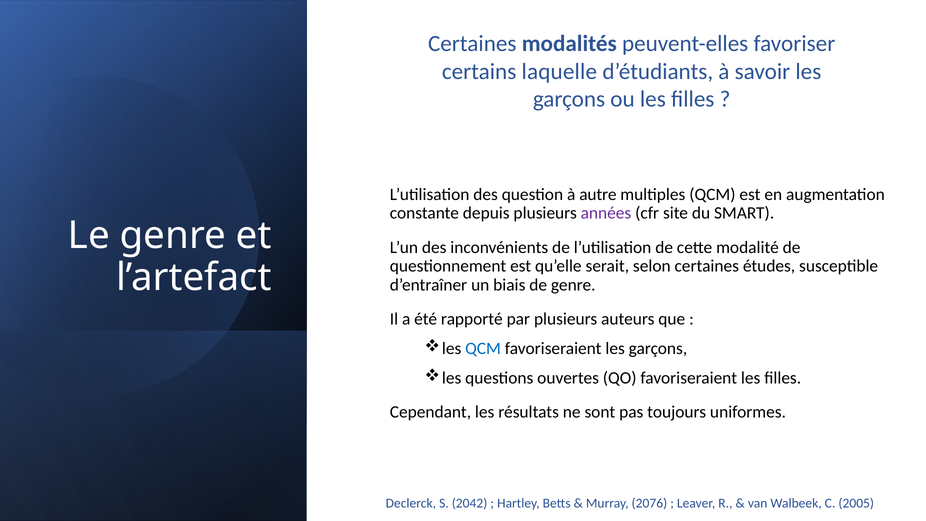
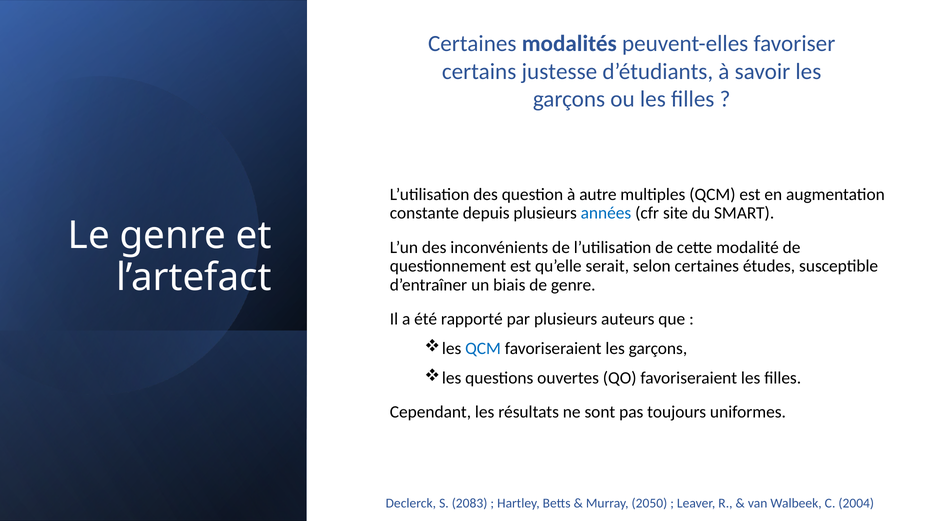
laquelle: laquelle -> justesse (559, 72)
années colour: purple -> blue (606, 213)
2042: 2042 -> 2083 (470, 503)
2076: 2076 -> 2050 (649, 503)
2005: 2005 -> 2004 (856, 503)
